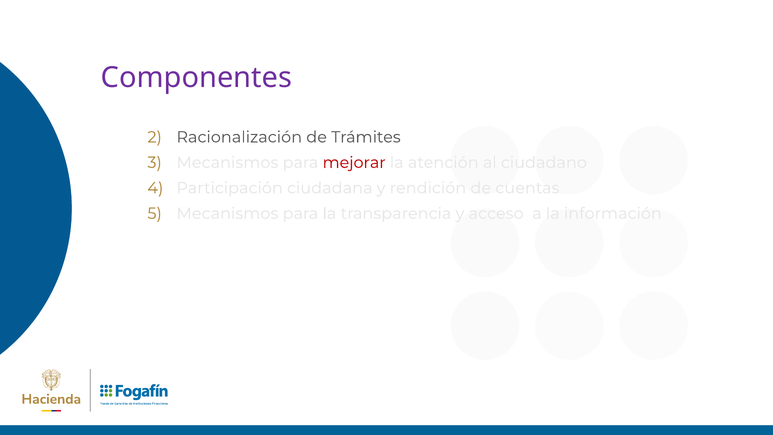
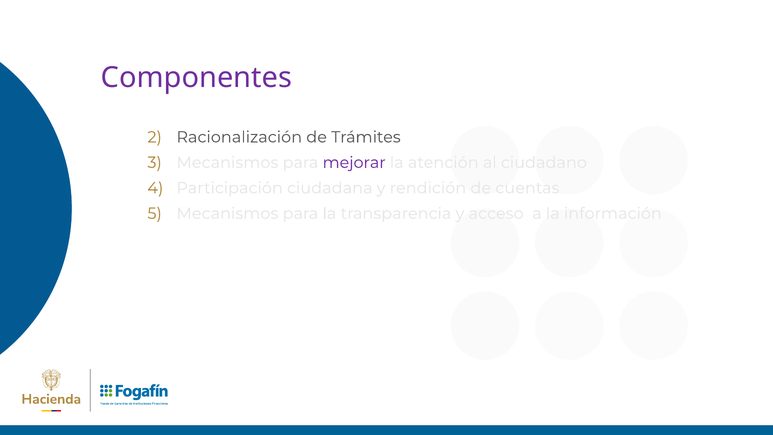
mejorar colour: red -> purple (354, 163)
